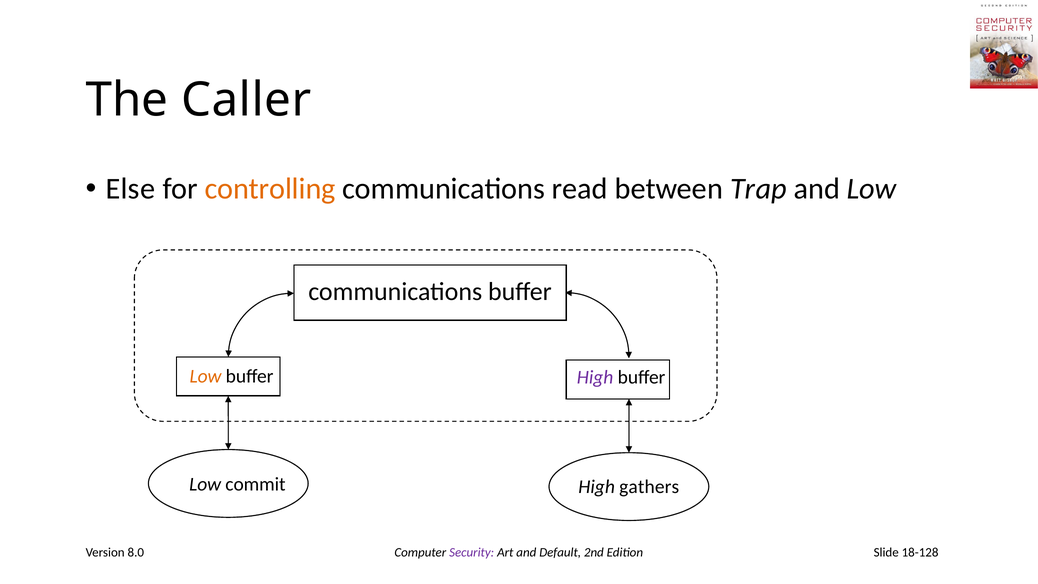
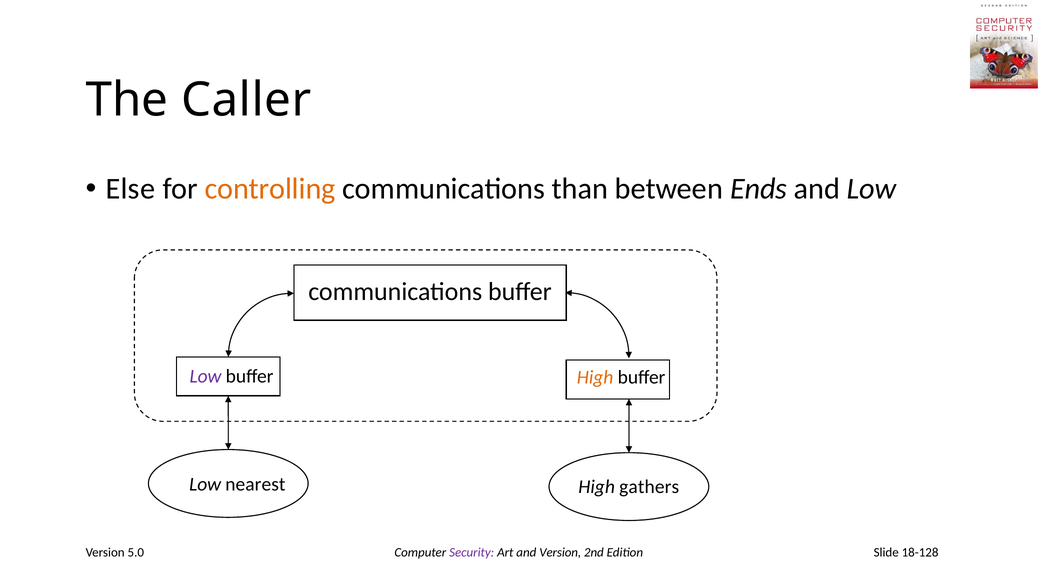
read: read -> than (580, 189)
Trap: Trap -> Ends (759, 189)
Low colour: orange -> purple (205, 376)
High colour: purple -> orange (595, 377)
commit: commit -> nearest (255, 484)
8.0: 8.0 -> 5.0 (136, 552)
and Default: Default -> Version (560, 552)
